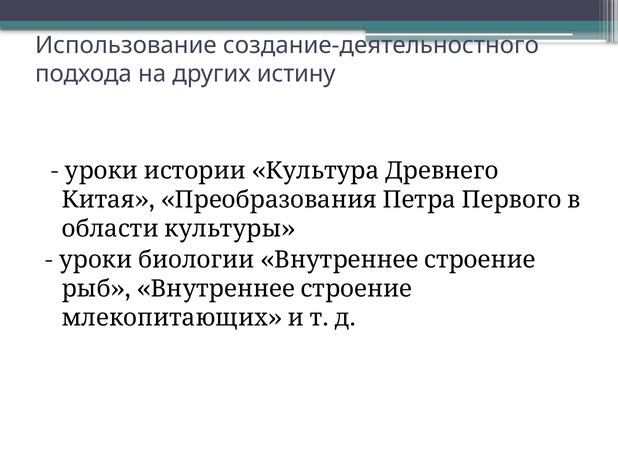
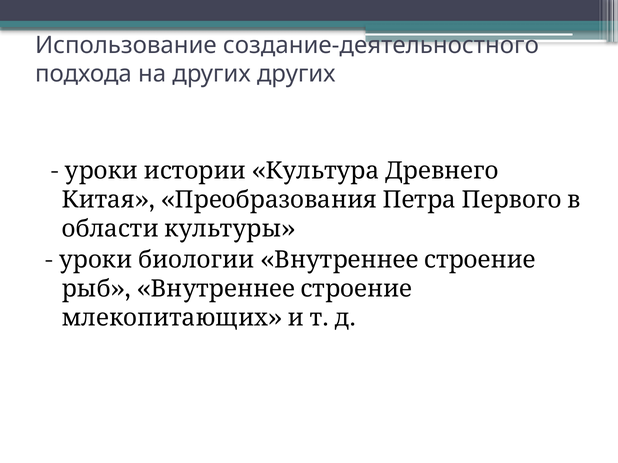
других истину: истину -> других (296, 74)
